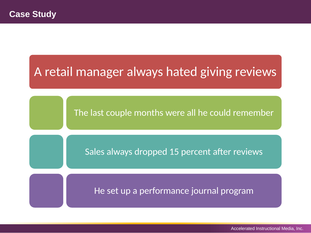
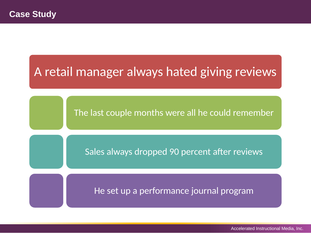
15: 15 -> 90 (174, 152)
